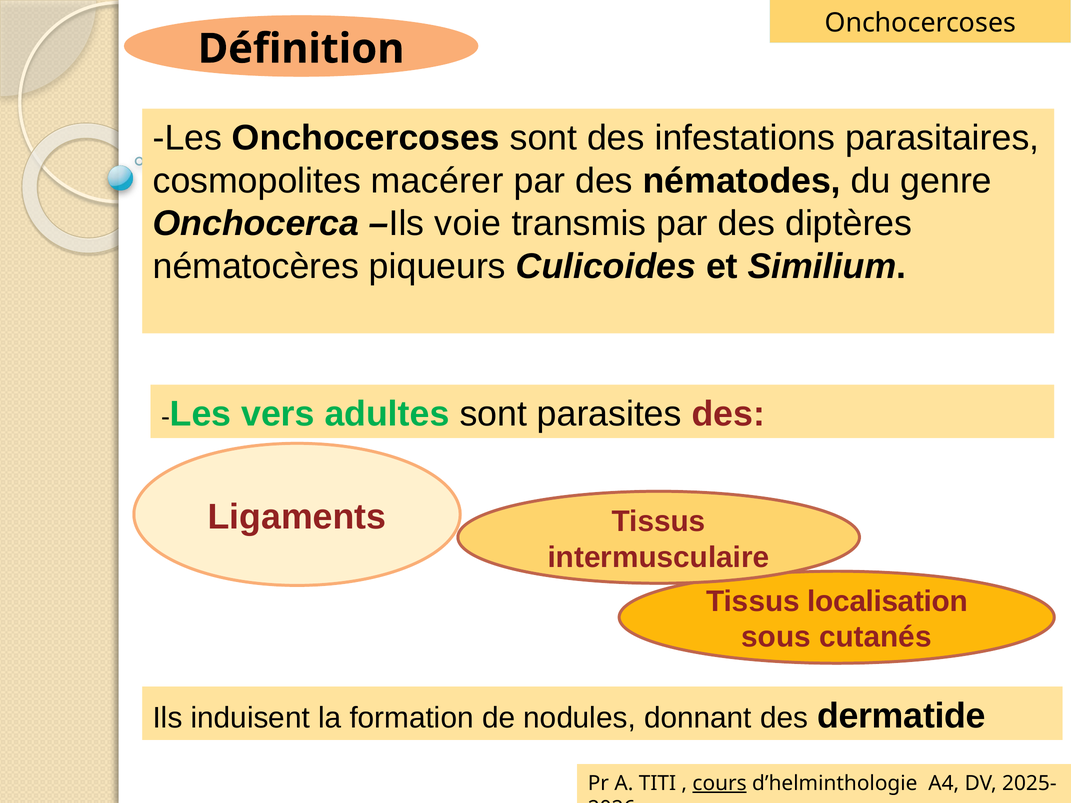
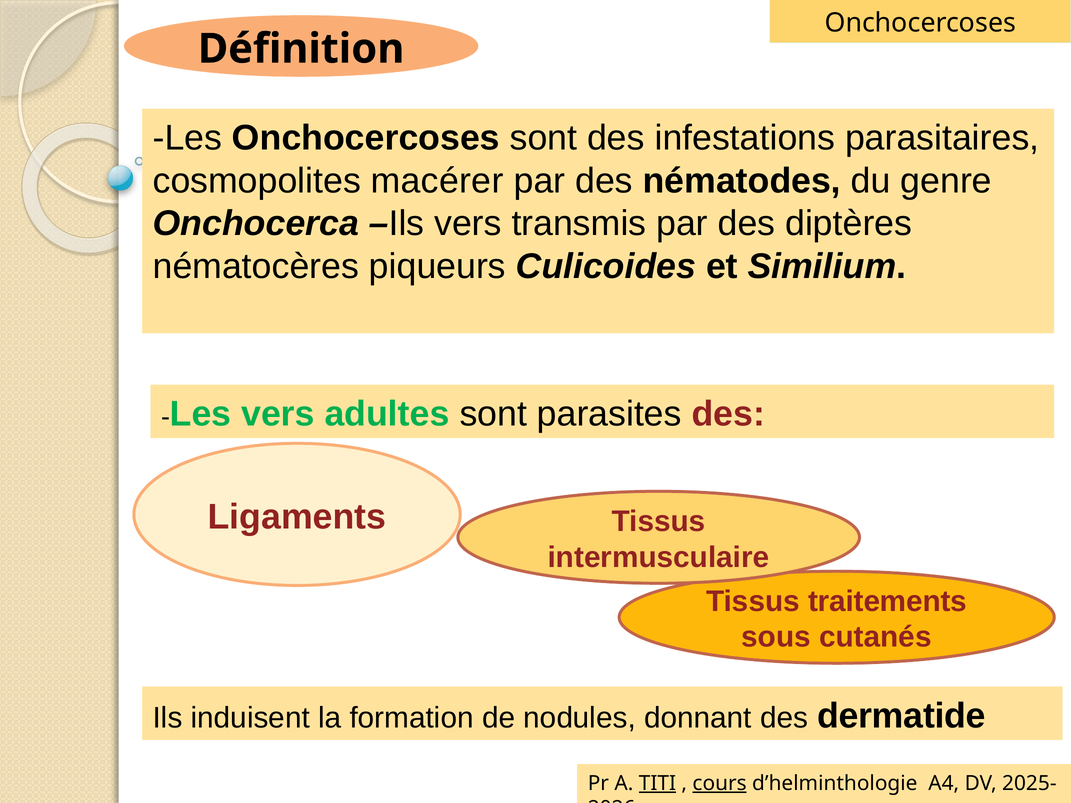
Ils voie: voie -> vers (468, 224)
localisation: localisation -> traitements (888, 602)
TITI underline: none -> present (657, 783)
